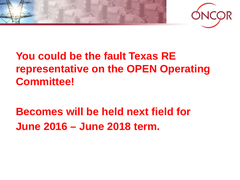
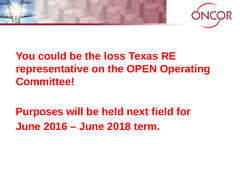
fault: fault -> loss (115, 56)
Becomes: Becomes -> Purposes (40, 112)
